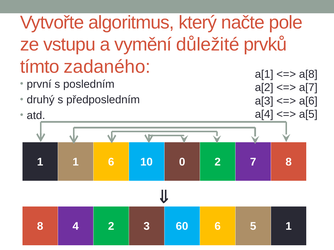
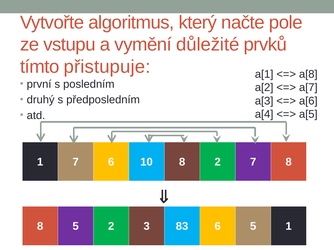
zadaného: zadaného -> přistupuje (107, 67)
1: 1 -> 7 (76, 162)
10 0: 0 -> 8 (182, 162)
8 4: 4 -> 5 (76, 227)
60: 60 -> 83 (182, 227)
